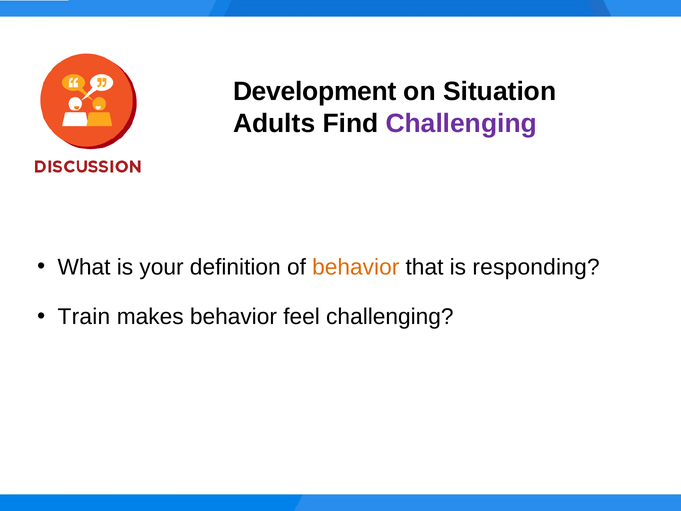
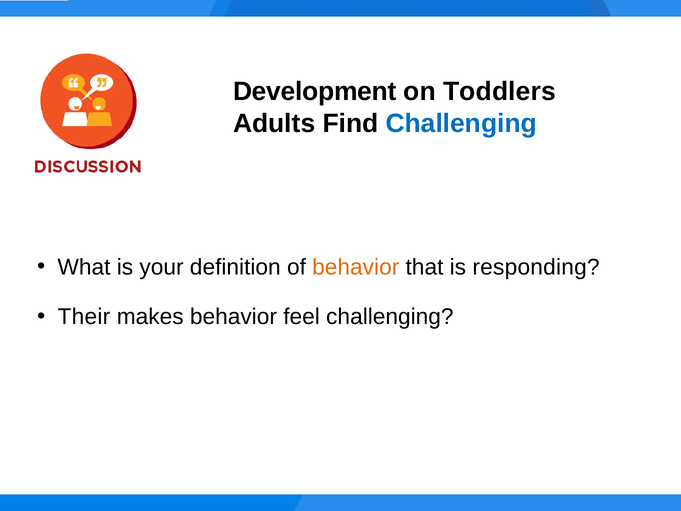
Situation: Situation -> Toddlers (500, 92)
Challenging colour: purple -> blue (461, 123)
Train: Train -> Their (84, 317)
